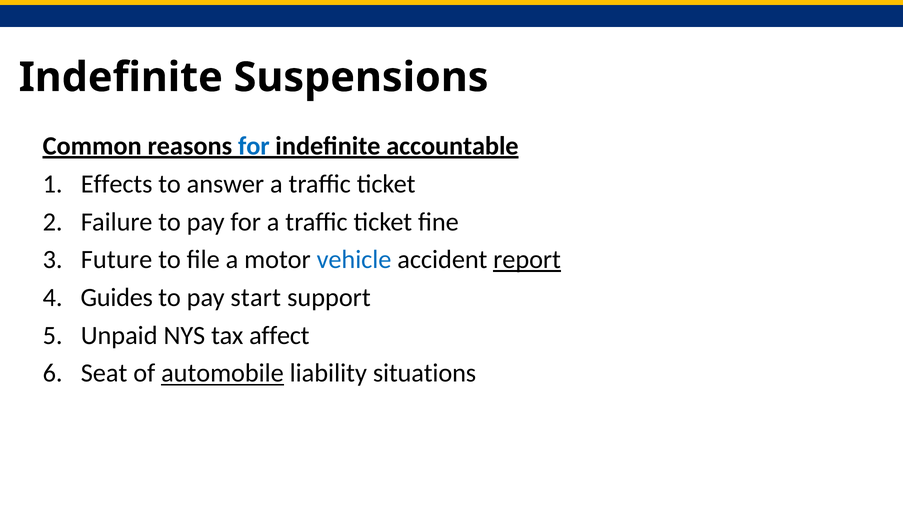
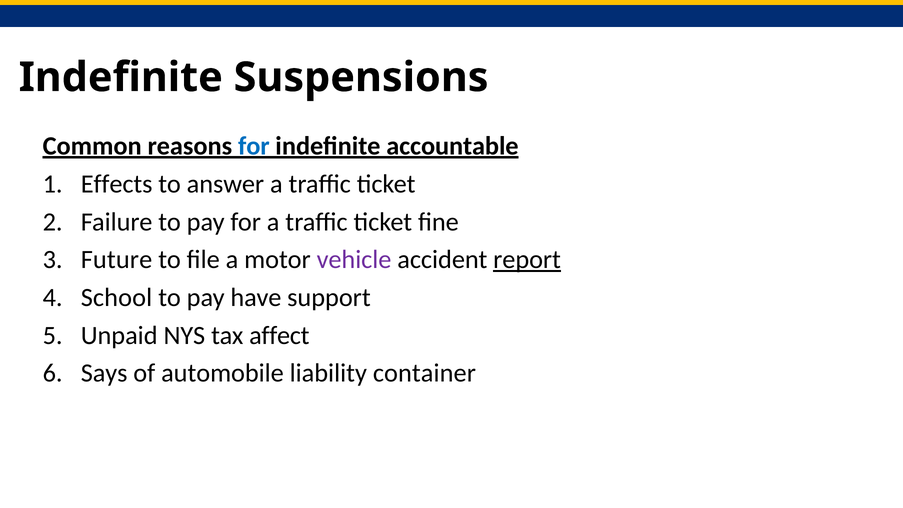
vehicle colour: blue -> purple (354, 260)
Guides: Guides -> School (117, 298)
start: start -> have (256, 298)
Seat: Seat -> Says (104, 373)
automobile underline: present -> none (222, 373)
situations: situations -> container (424, 373)
